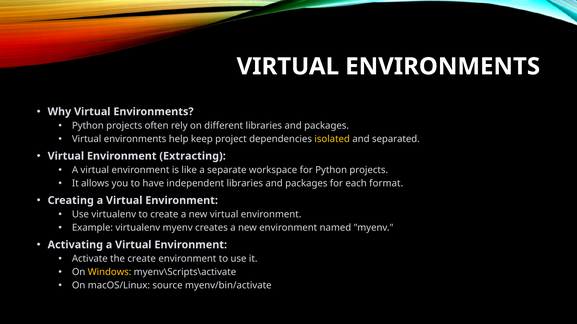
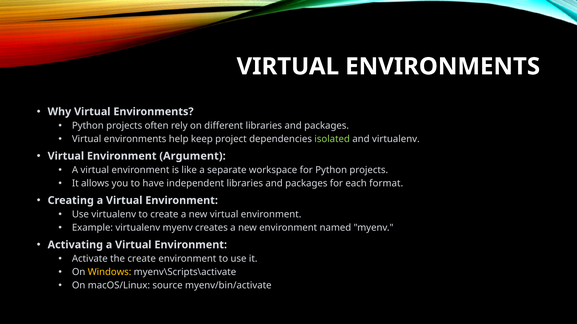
isolated colour: yellow -> light green (332, 139)
and separated: separated -> virtualenv (396, 139)
Extracting: Extracting -> Argument (193, 156)
